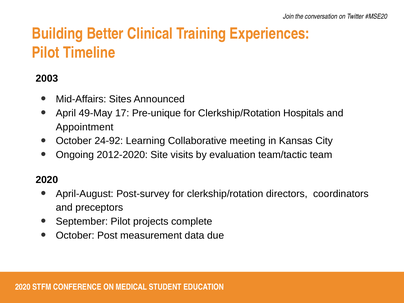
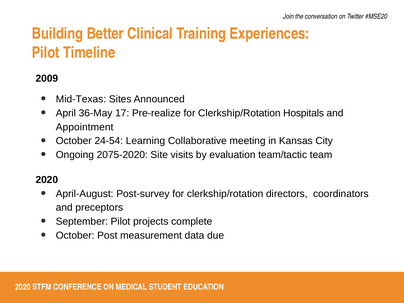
2003: 2003 -> 2009 (47, 79)
Mid-Affairs: Mid-Affairs -> Mid-Texas (81, 99)
49-May: 49-May -> 36-May (96, 113)
Pre-unique: Pre-unique -> Pre-realize (156, 113)
24-92: 24-92 -> 24-54 (109, 141)
2012-2020: 2012-2020 -> 2075-2020 (122, 155)
